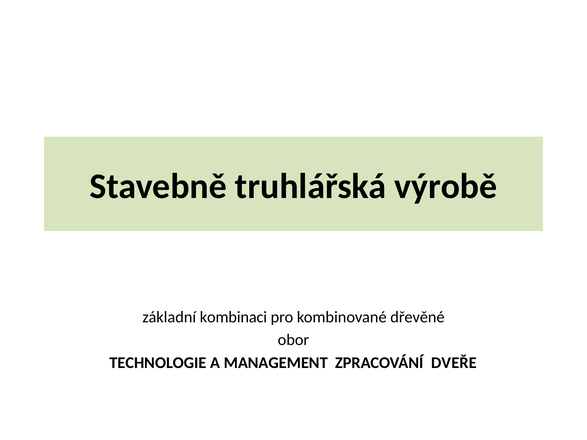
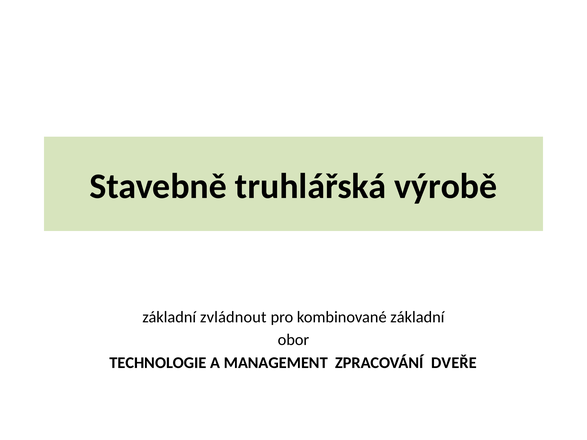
kombinaci: kombinaci -> zvládnout (233, 317)
kombinované dřevěné: dřevěné -> základní (417, 317)
